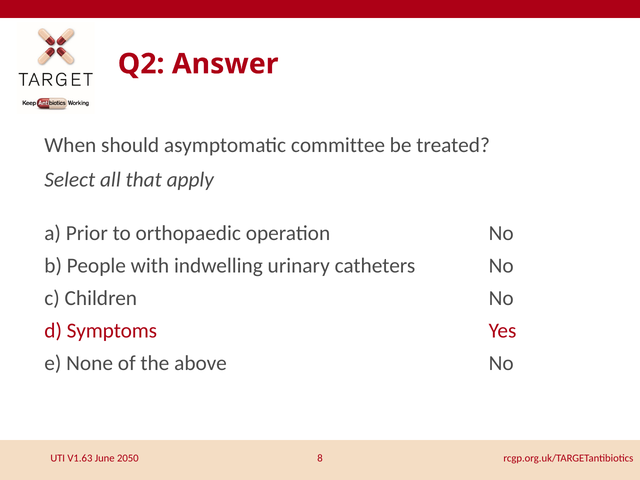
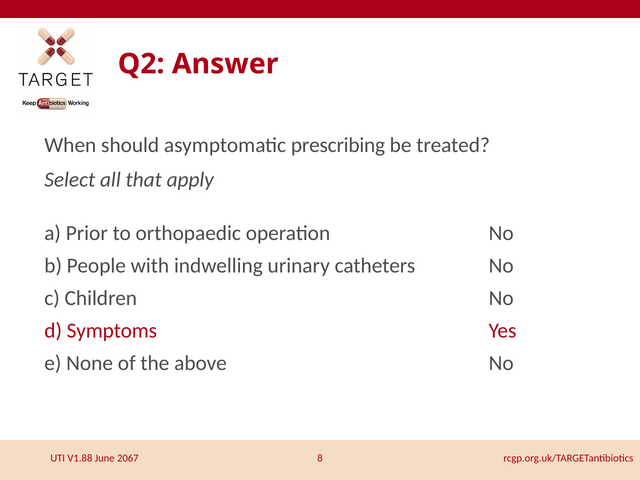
committee: committee -> prescribing (338, 145)
V1.63: V1.63 -> V1.88 (80, 458)
2050: 2050 -> 2067 (128, 458)
